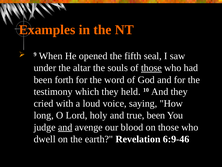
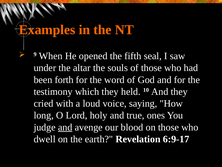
those underline: present -> none (151, 68)
true been: been -> ones (156, 115)
6:9-46: 6:9-46 -> 6:9-17 (176, 139)
